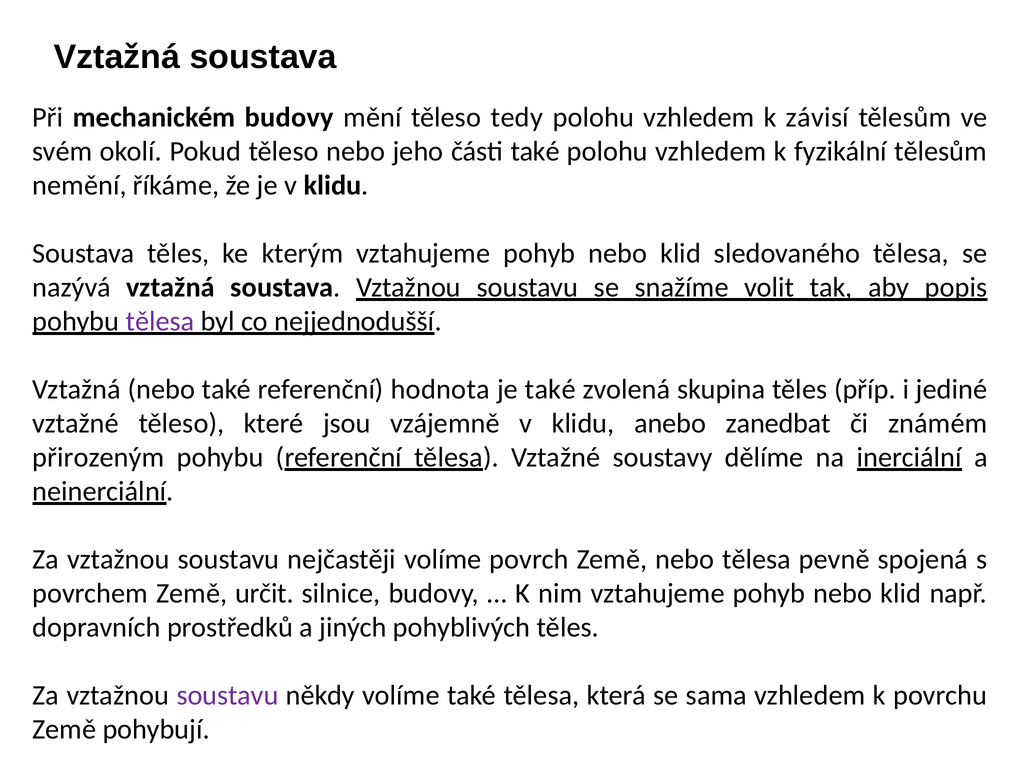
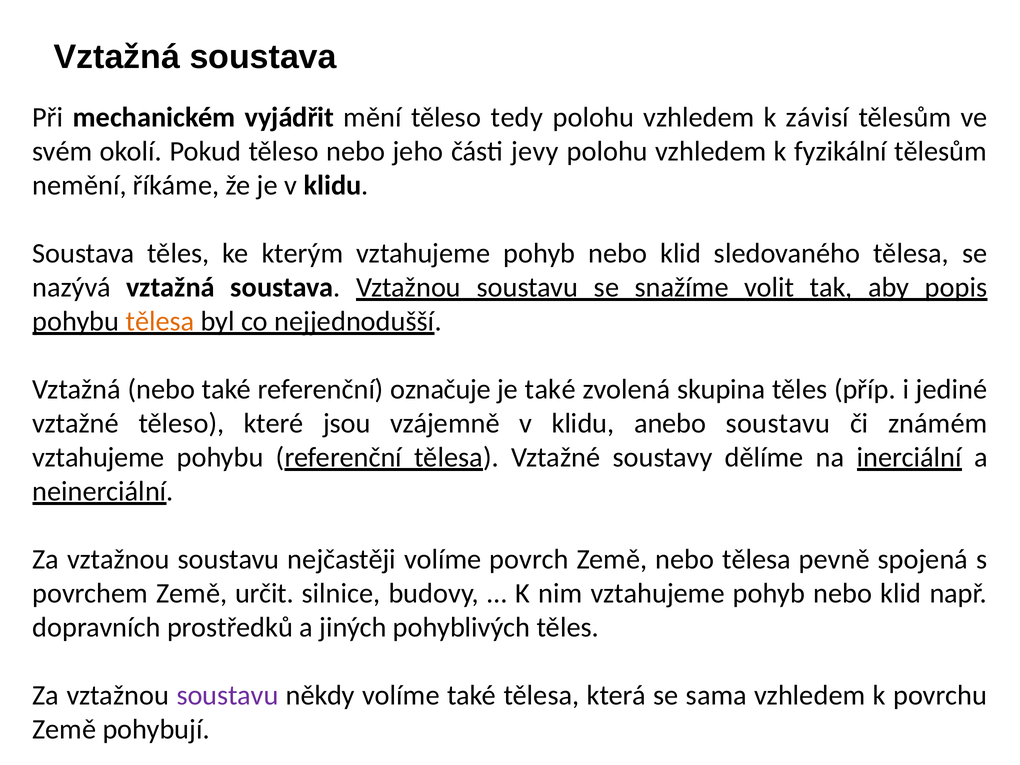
mechanickém budovy: budovy -> vyjádřit (289, 117)
části také: také -> jevy (535, 151)
tělesa colour: purple -> orange (160, 321)
hodnota: hodnota -> označuje (441, 389)
anebo zanedbat: zanedbat -> soustavu (778, 423)
přirozeným: přirozeným -> vztahujeme (98, 457)
